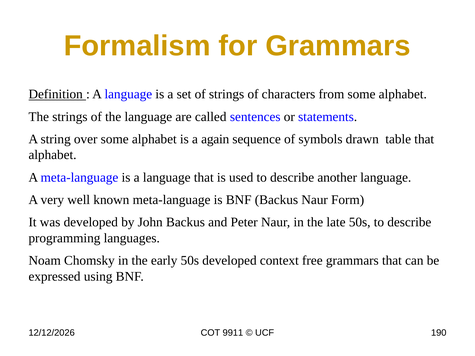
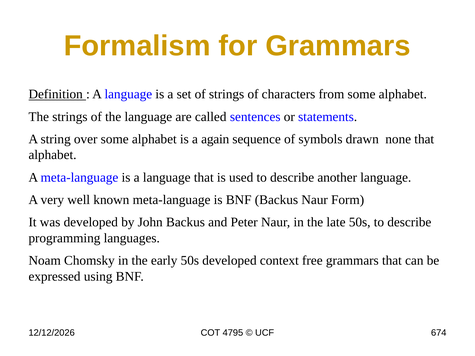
table: table -> none (398, 139)
9911: 9911 -> 4795 (233, 333)
190: 190 -> 674 (439, 333)
